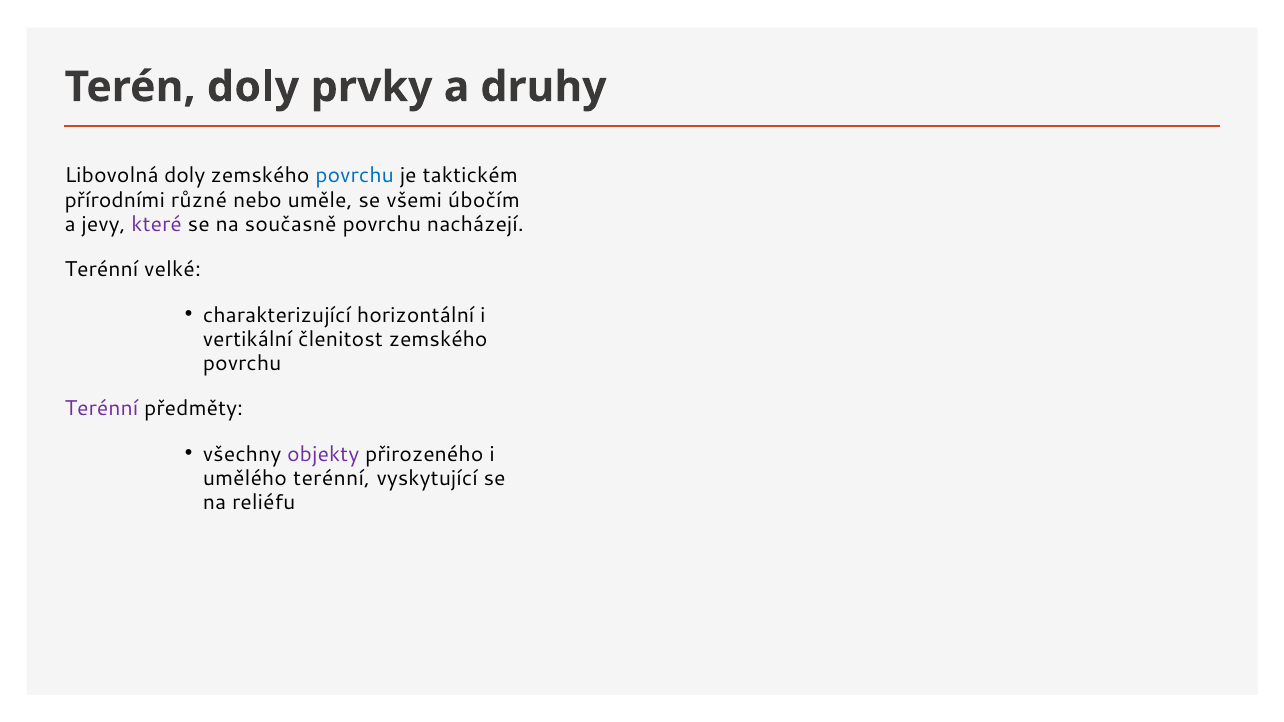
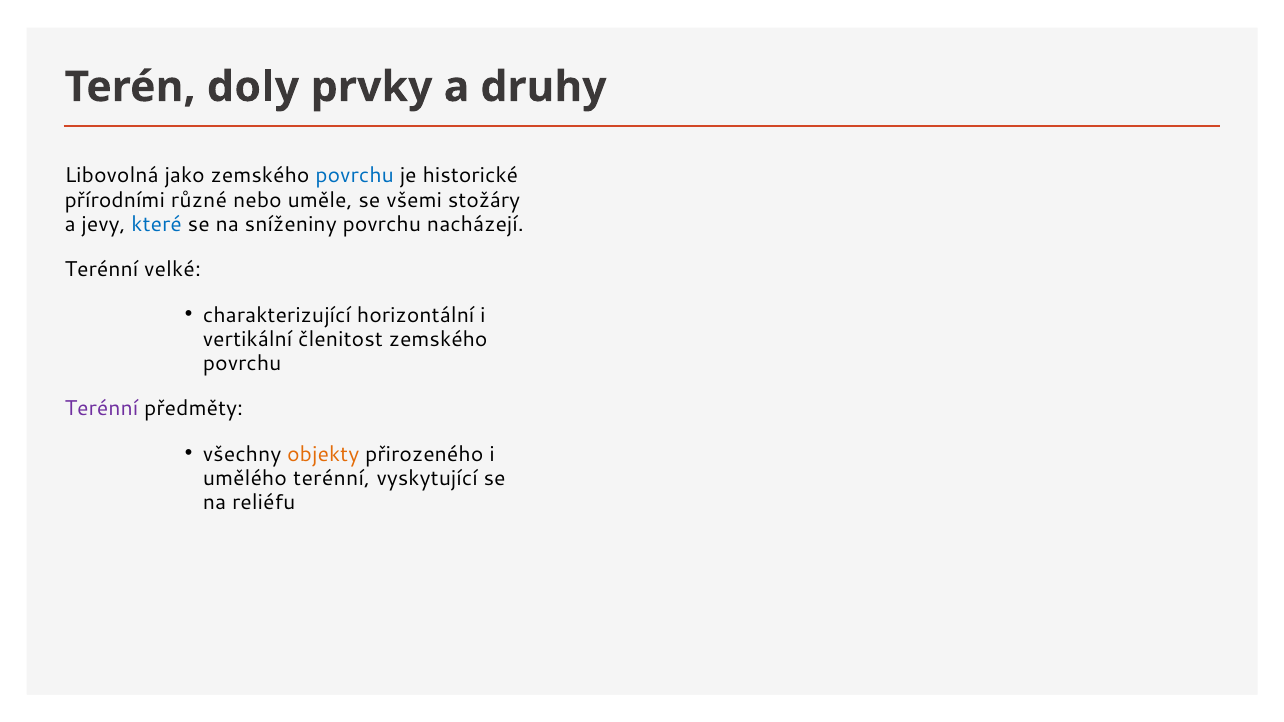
Libovolná doly: doly -> jako (185, 176)
taktickém: taktickém -> historické (470, 176)
úbočím: úbočím -> stožáry (484, 200)
které colour: purple -> blue (157, 224)
současně: současně -> sníženiny (291, 224)
objekty colour: purple -> orange (323, 454)
